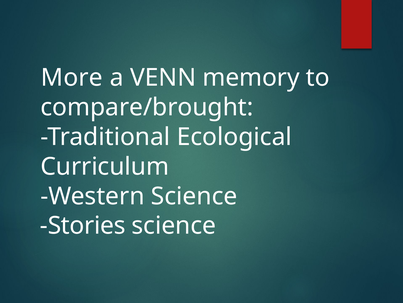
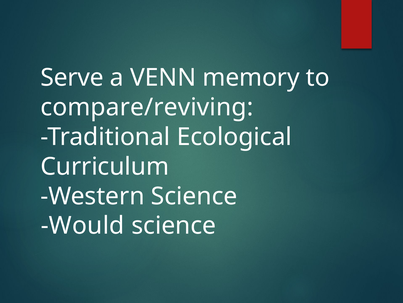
More: More -> Serve (72, 78)
compare/brought: compare/brought -> compare/reviving (147, 107)
Stories: Stories -> Would (83, 225)
